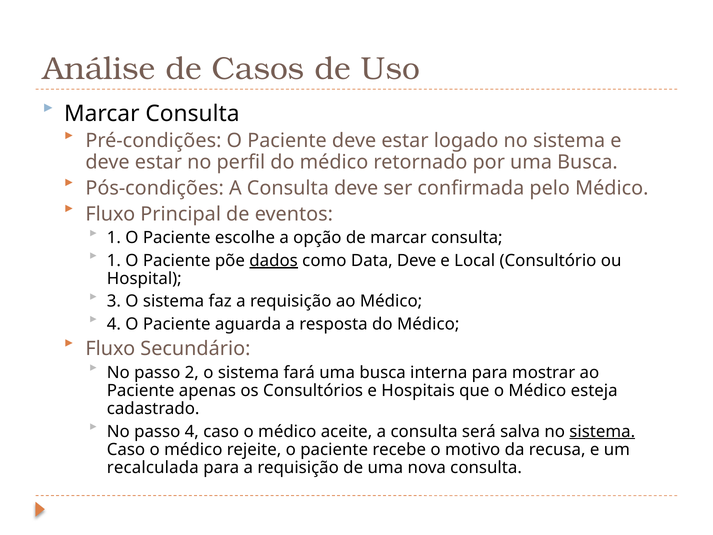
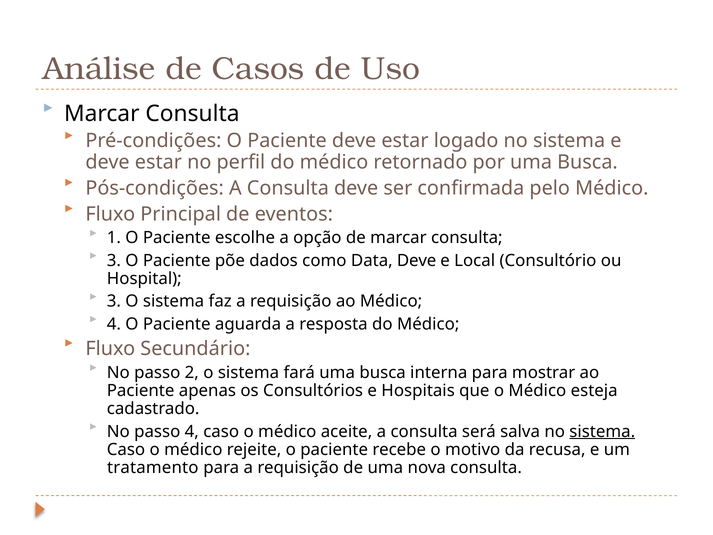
1: 1 -> 3 (114, 260)
dados underline: present -> none (274, 260)
recalculada: recalculada -> tratamento (153, 468)
